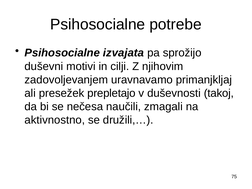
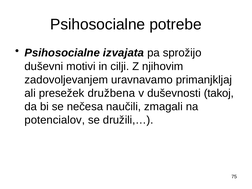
prepletajo: prepletajo -> družbena (111, 93)
aktivnostno: aktivnostno -> potencialov (55, 120)
